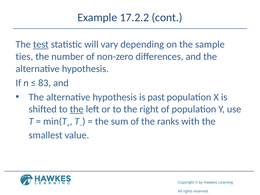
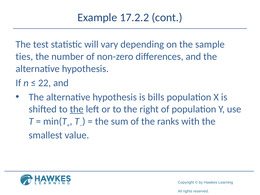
test underline: present -> none (41, 44)
83: 83 -> 22 (45, 83)
past: past -> bills (156, 97)
